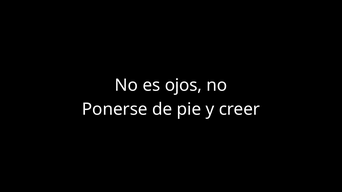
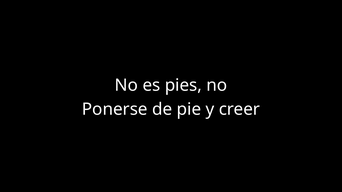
ojos: ojos -> pies (183, 85)
